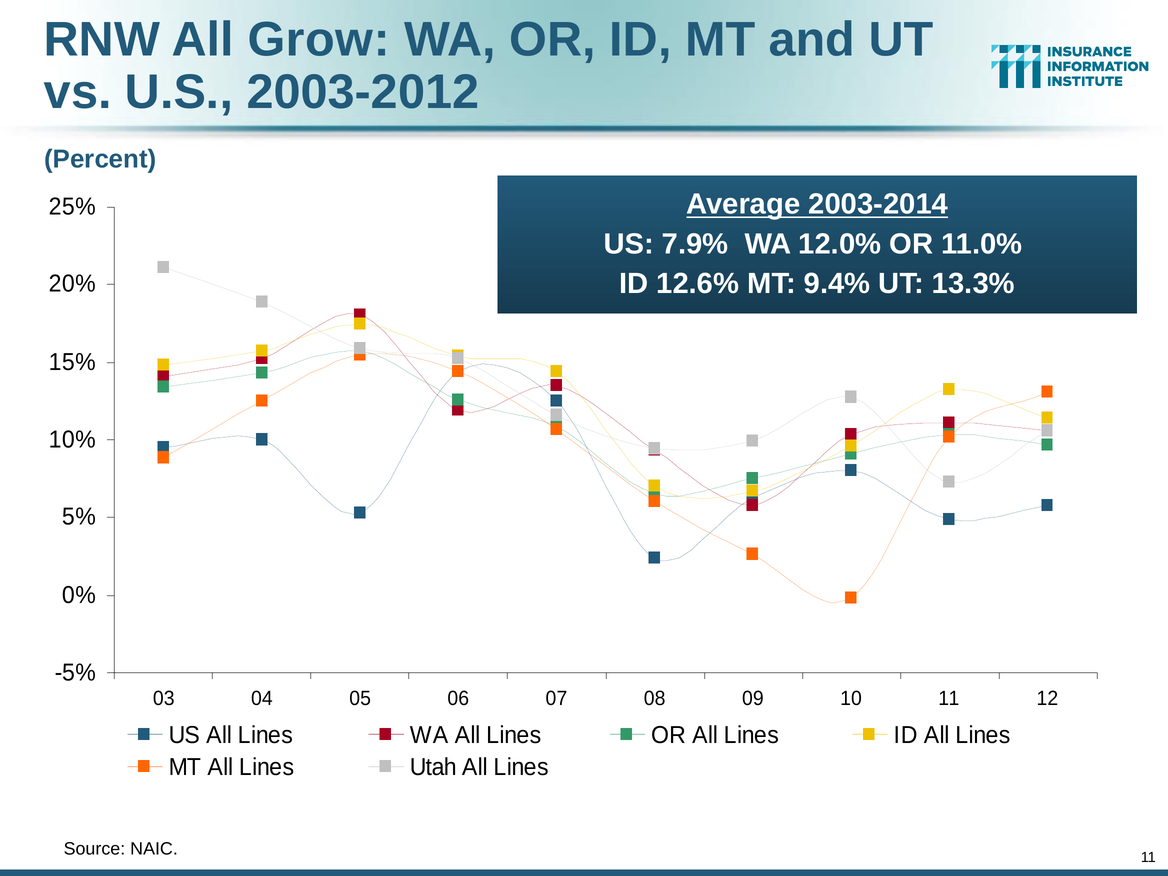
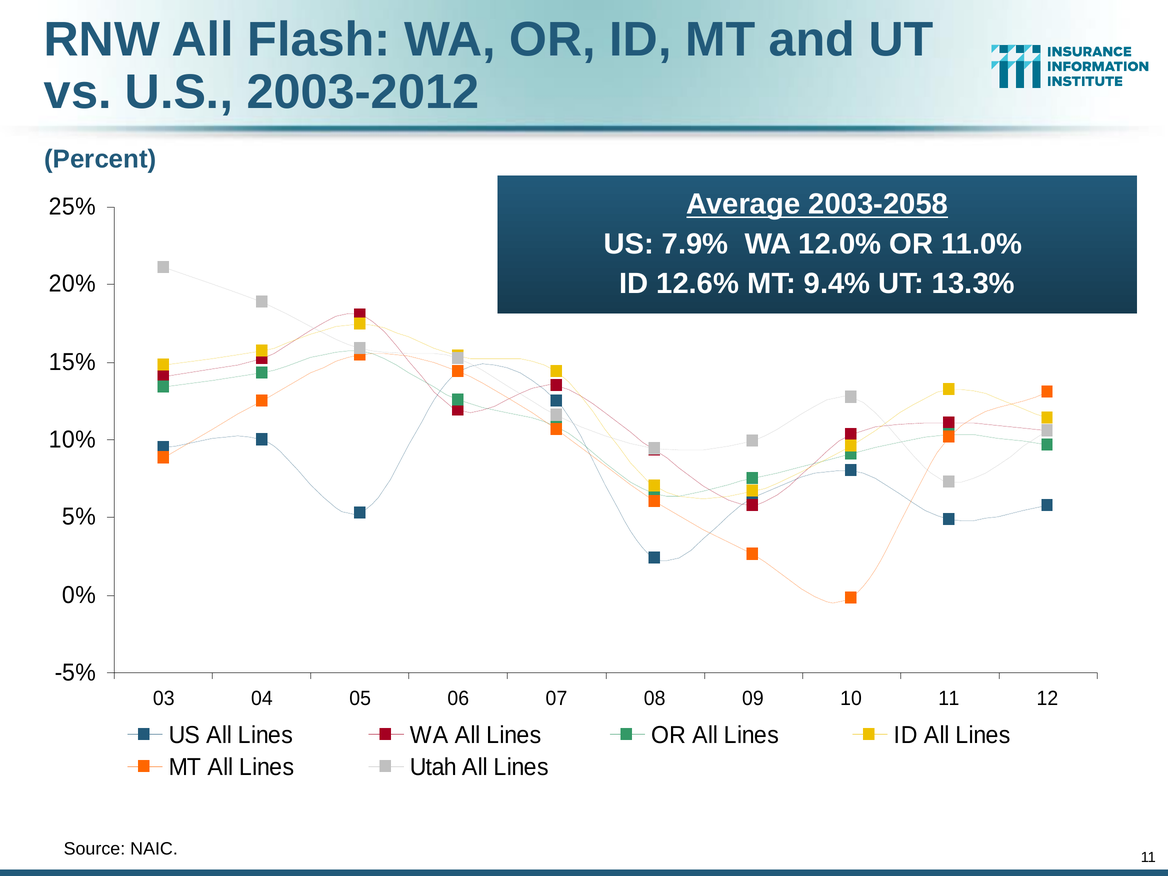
Grow: Grow -> Flash (319, 40)
2003-2014: 2003-2014 -> 2003-2058 (878, 204)
